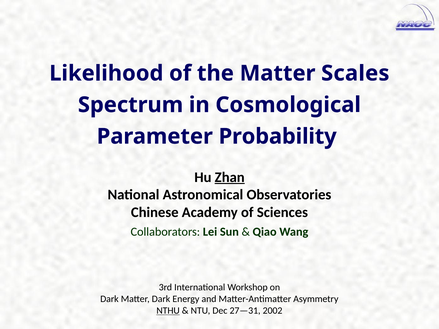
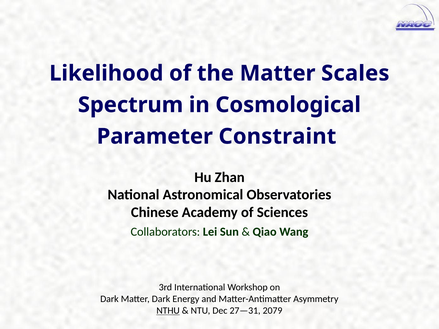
Probability: Probability -> Constraint (277, 137)
Zhan underline: present -> none (230, 177)
2002: 2002 -> 2079 (273, 311)
